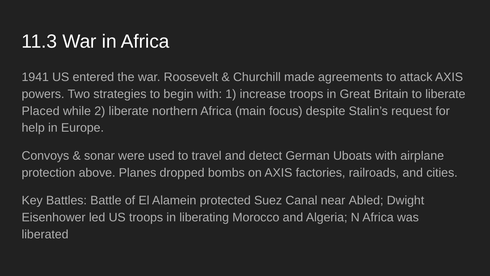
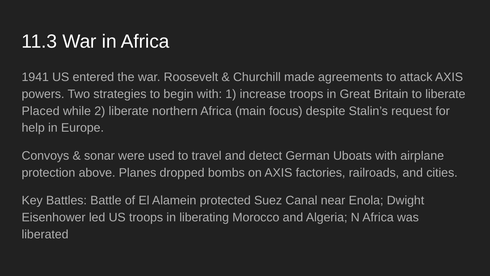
Abled: Abled -> Enola (366, 200)
